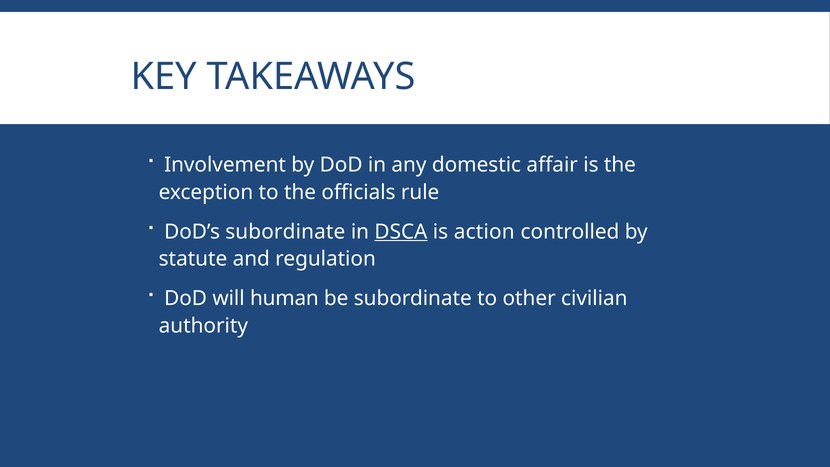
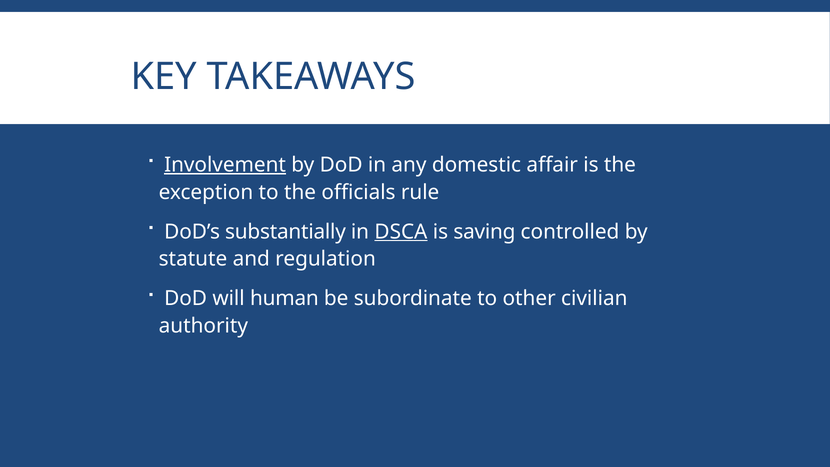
Involvement underline: none -> present (225, 165)
DoD’s subordinate: subordinate -> substantially (285, 232)
action: action -> saving (484, 232)
